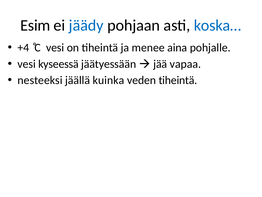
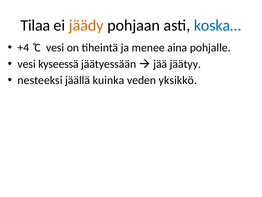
Esim: Esim -> Tilaa (35, 25)
jäädy colour: blue -> orange (86, 25)
vapaa: vapaa -> jäätyy (185, 64)
veden tiheintä: tiheintä -> yksikkö (178, 80)
